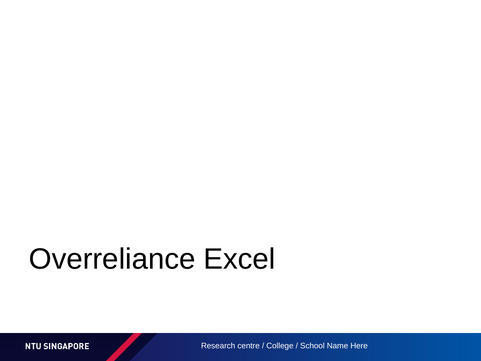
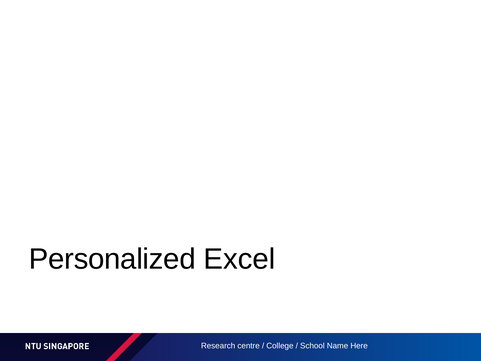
Overreliance: Overreliance -> Personalized (112, 259)
